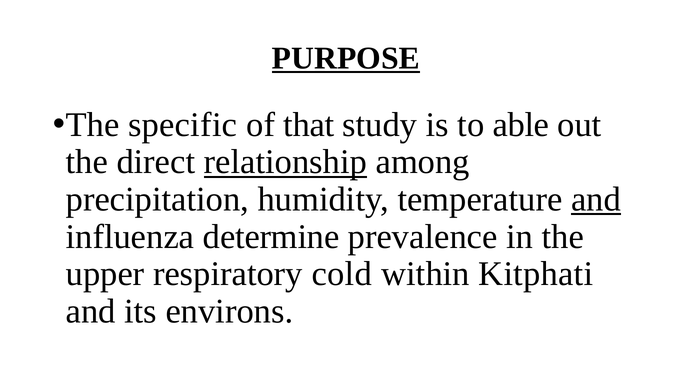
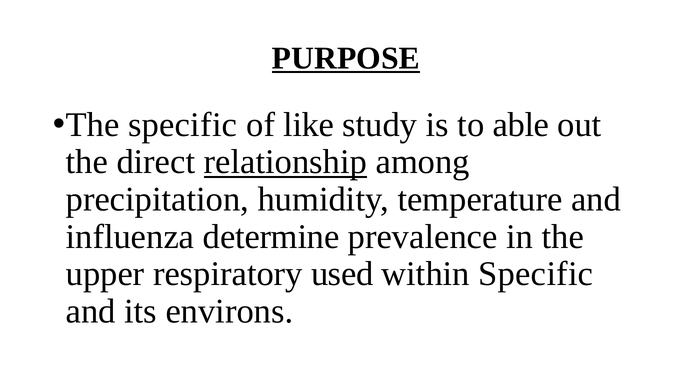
that: that -> like (309, 125)
and underline: present -> none (596, 199)
cold: cold -> used (342, 274)
within Kitphati: Kitphati -> Specific (536, 274)
